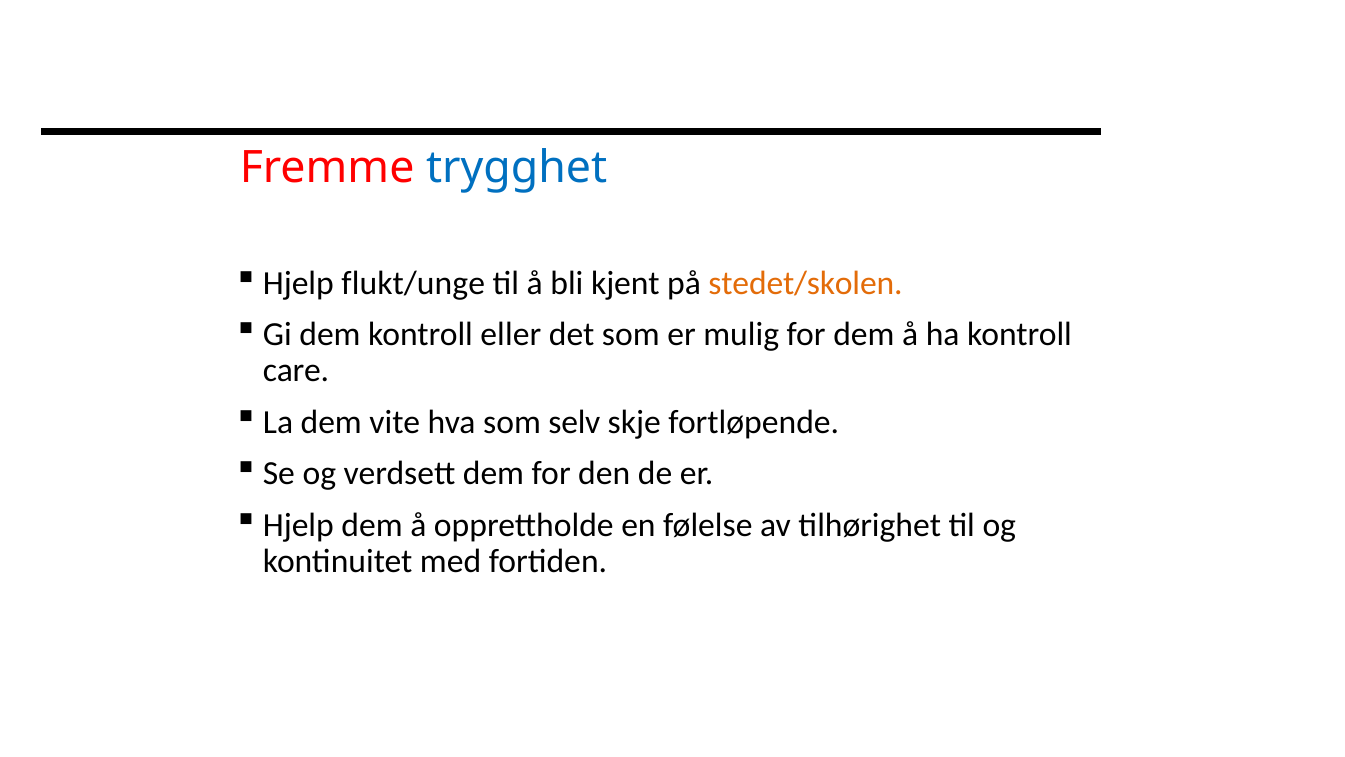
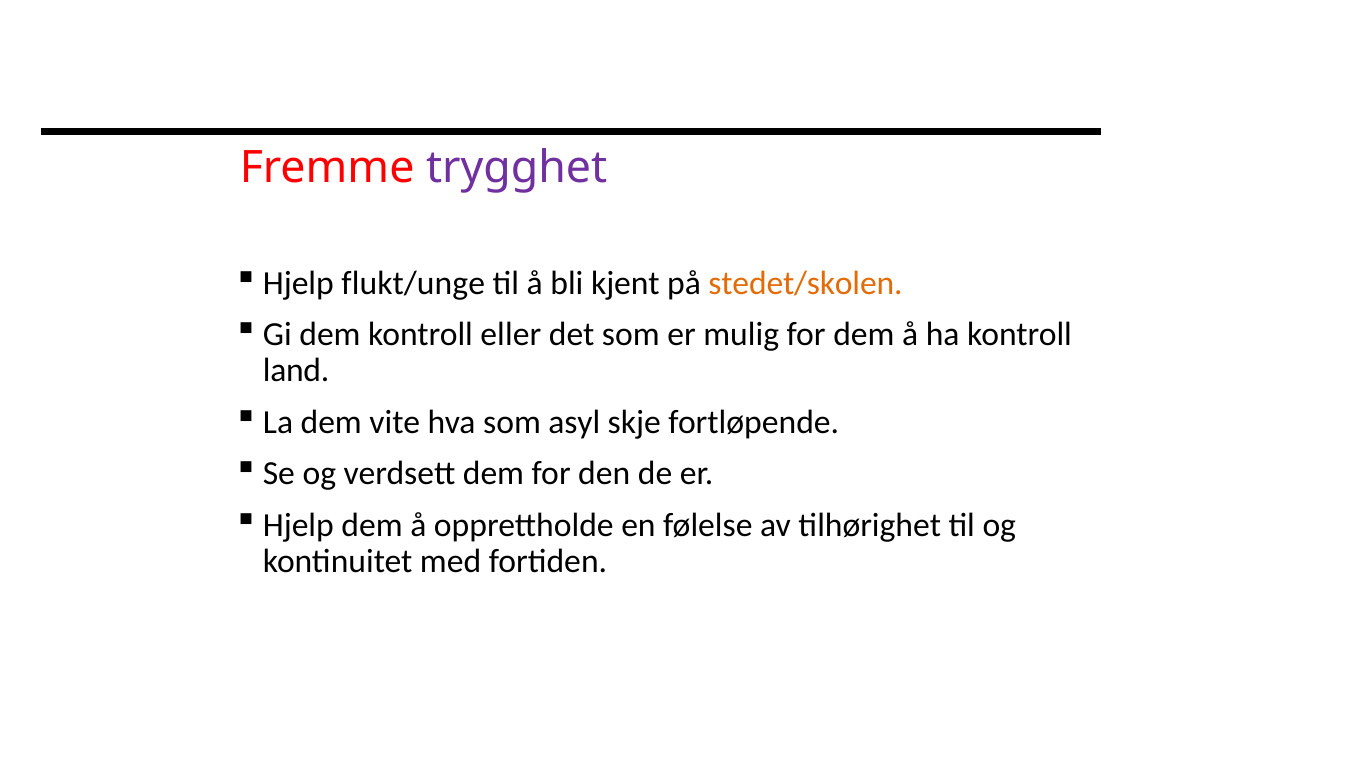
trygghet colour: blue -> purple (517, 167)
care: care -> land (296, 371)
selv: selv -> asyl (574, 422)
